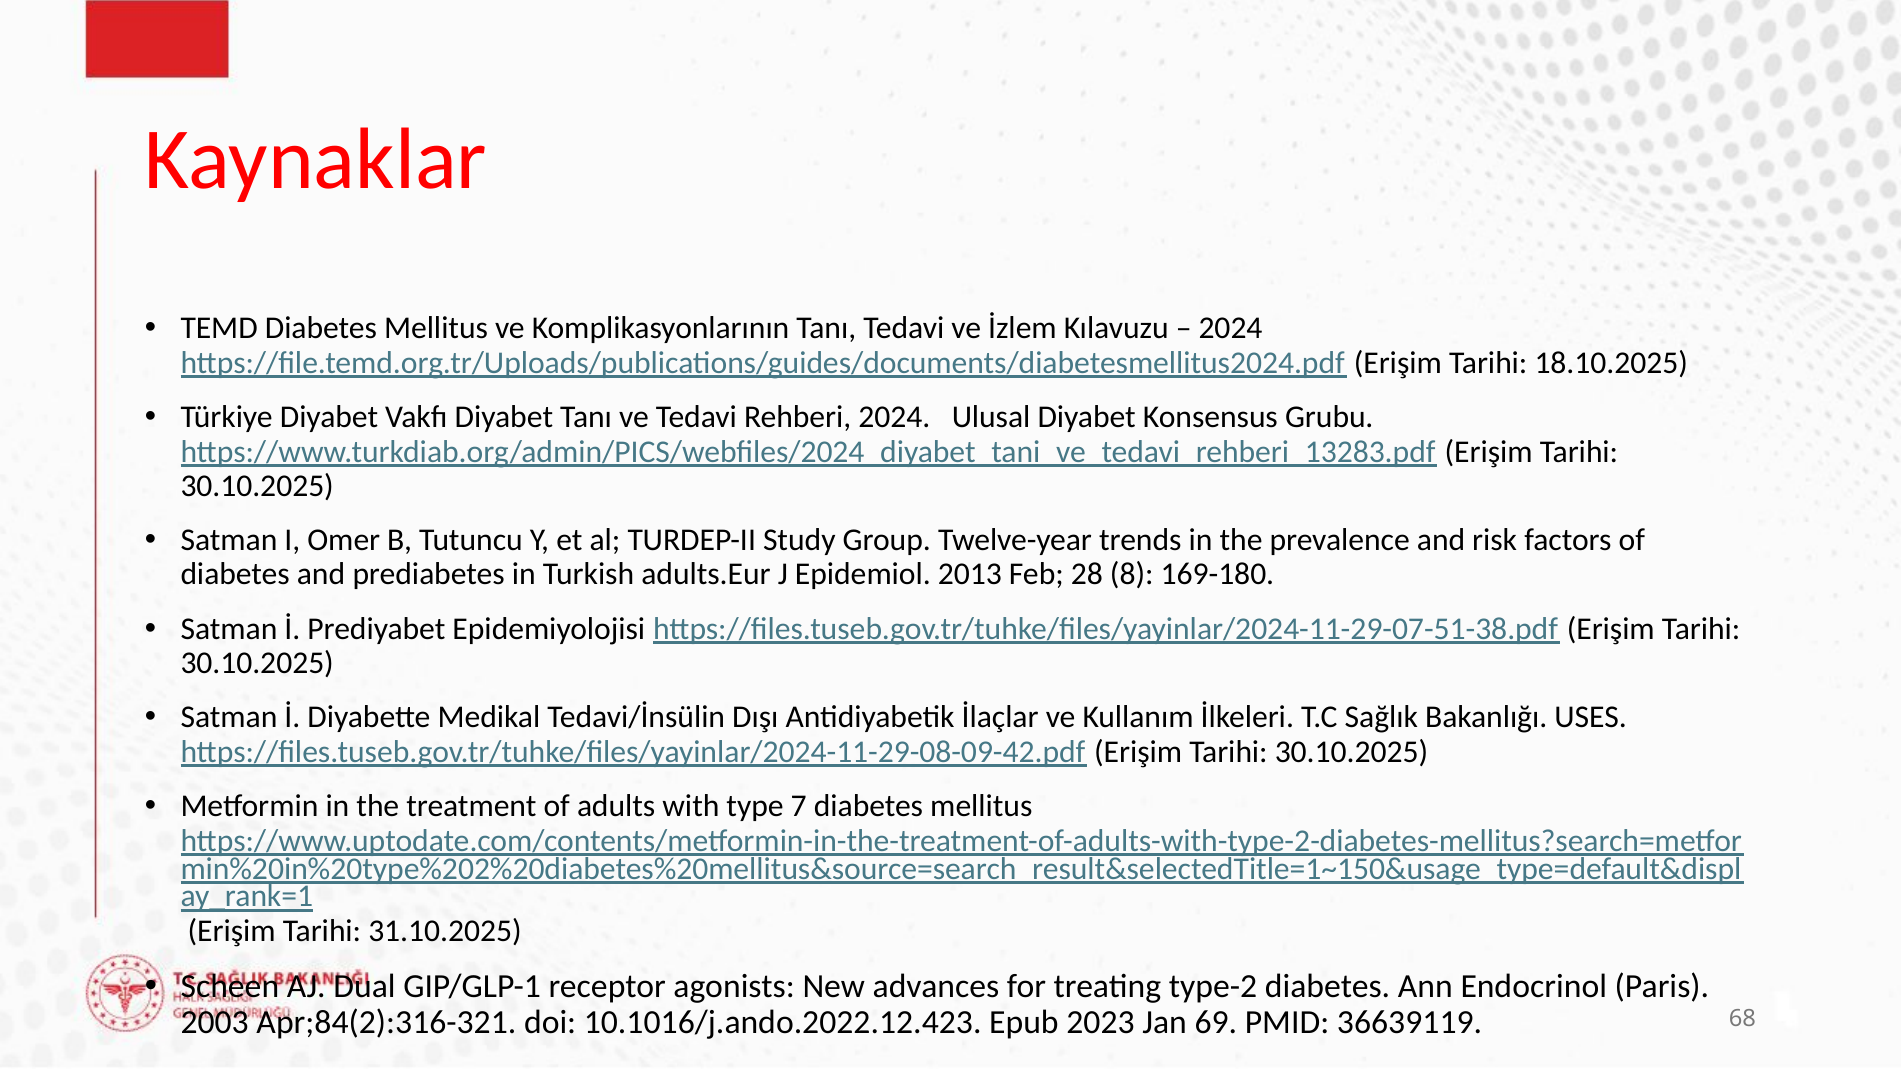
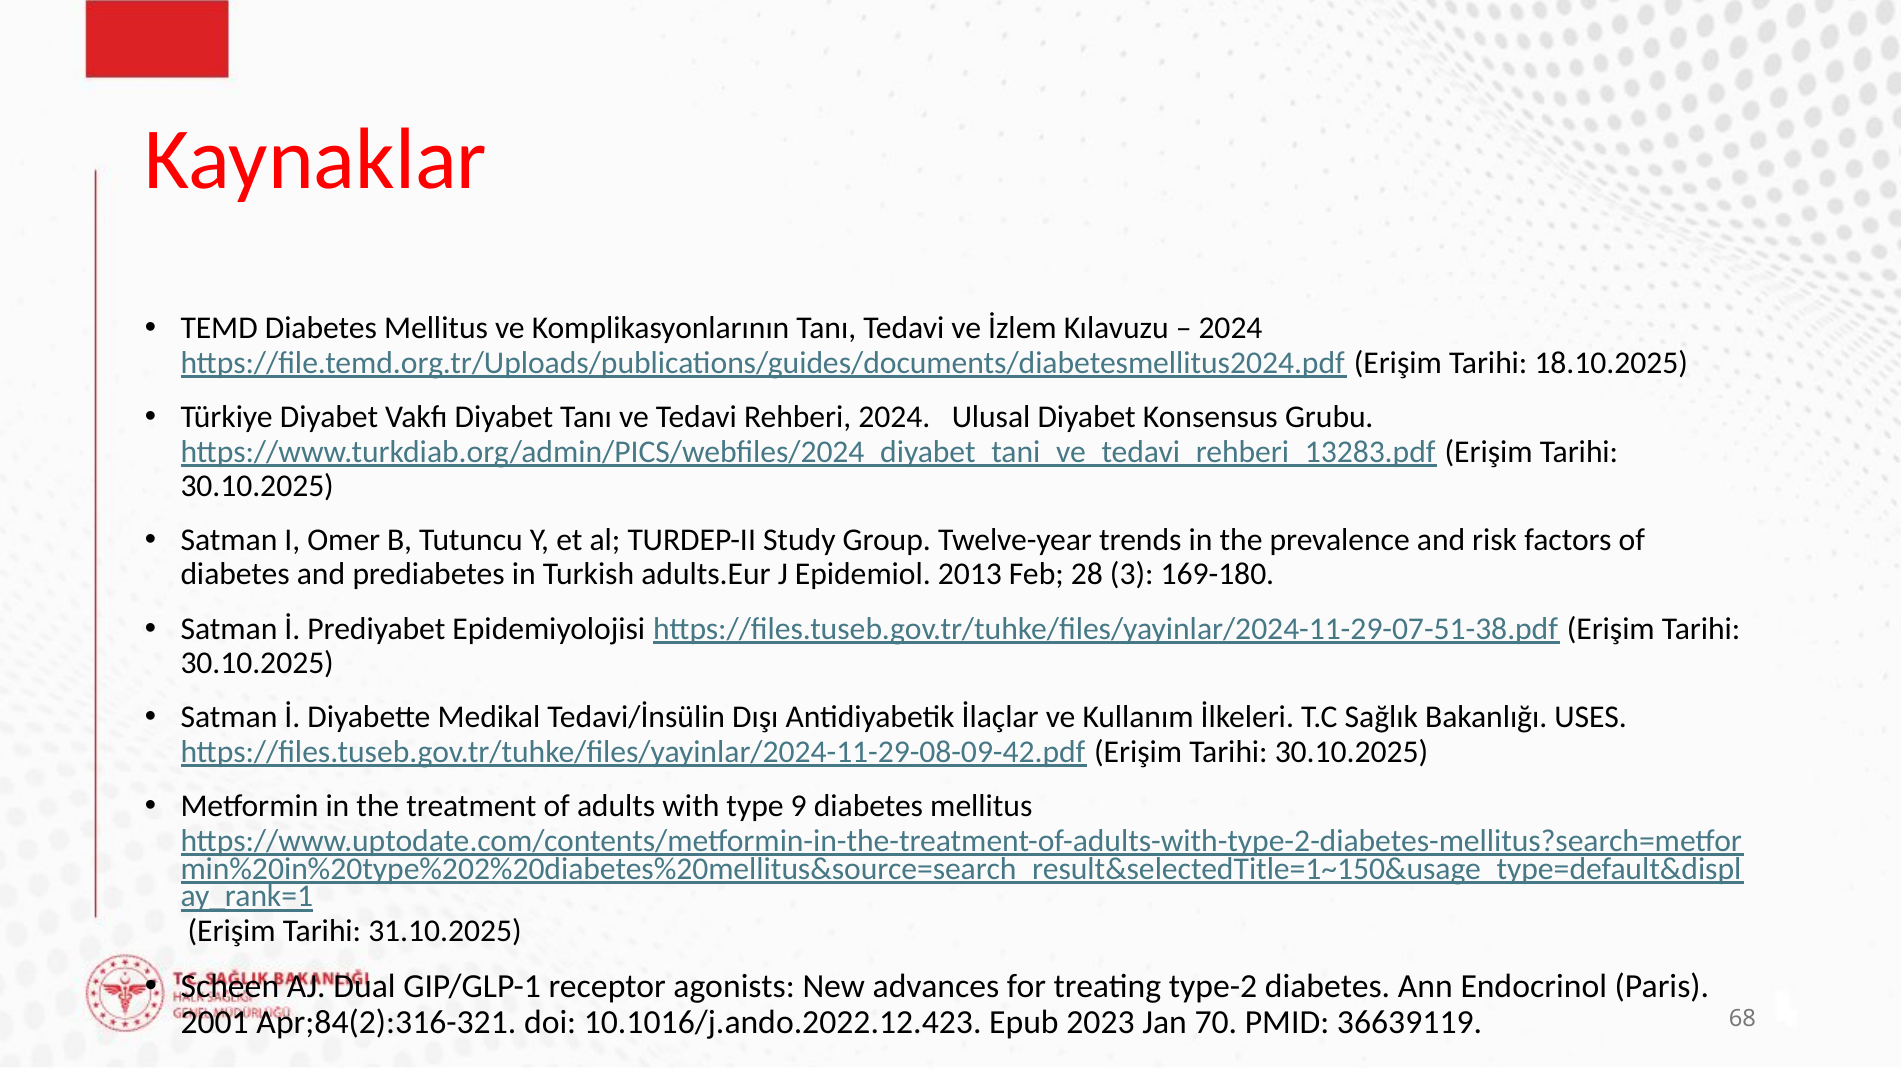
8: 8 -> 3 (1132, 575)
7: 7 -> 9 (799, 806)
2003: 2003 -> 2001 (215, 1023)
69: 69 -> 70 (1216, 1023)
